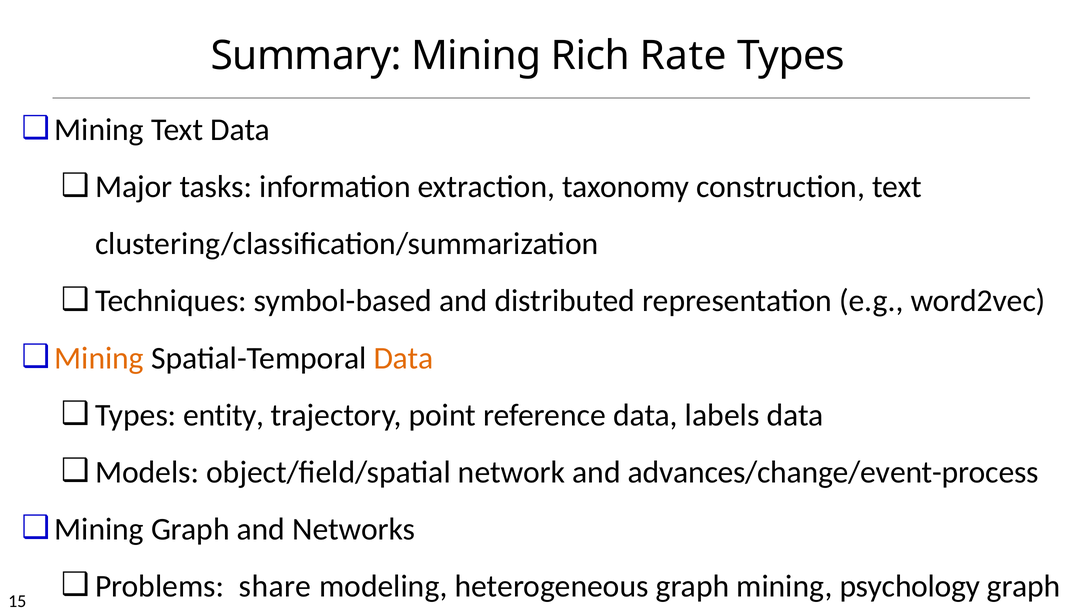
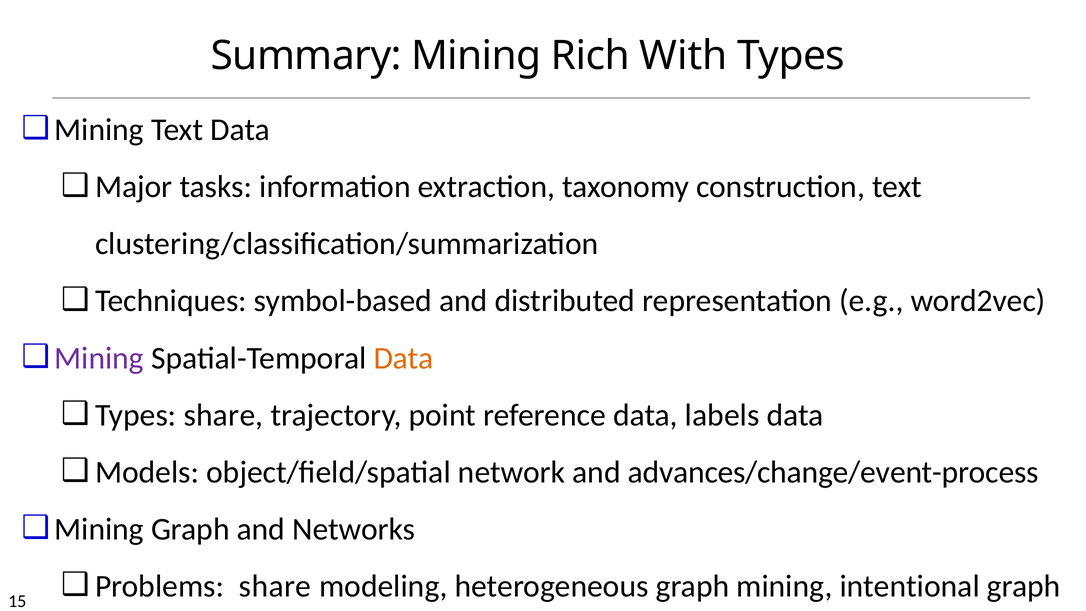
Rate: Rate -> With (683, 56)
Mining colour: orange -> purple (99, 358)
Types entity: entity -> share (223, 415)
psychology: psychology -> intentional (910, 586)
